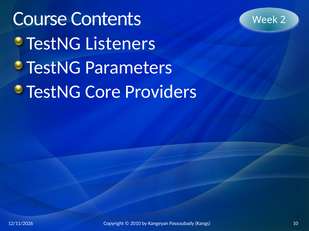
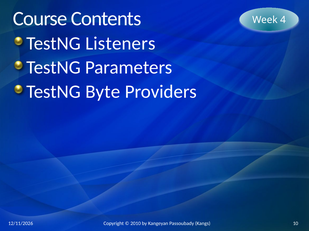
2: 2 -> 4 (283, 20)
Core: Core -> Byte (103, 92)
